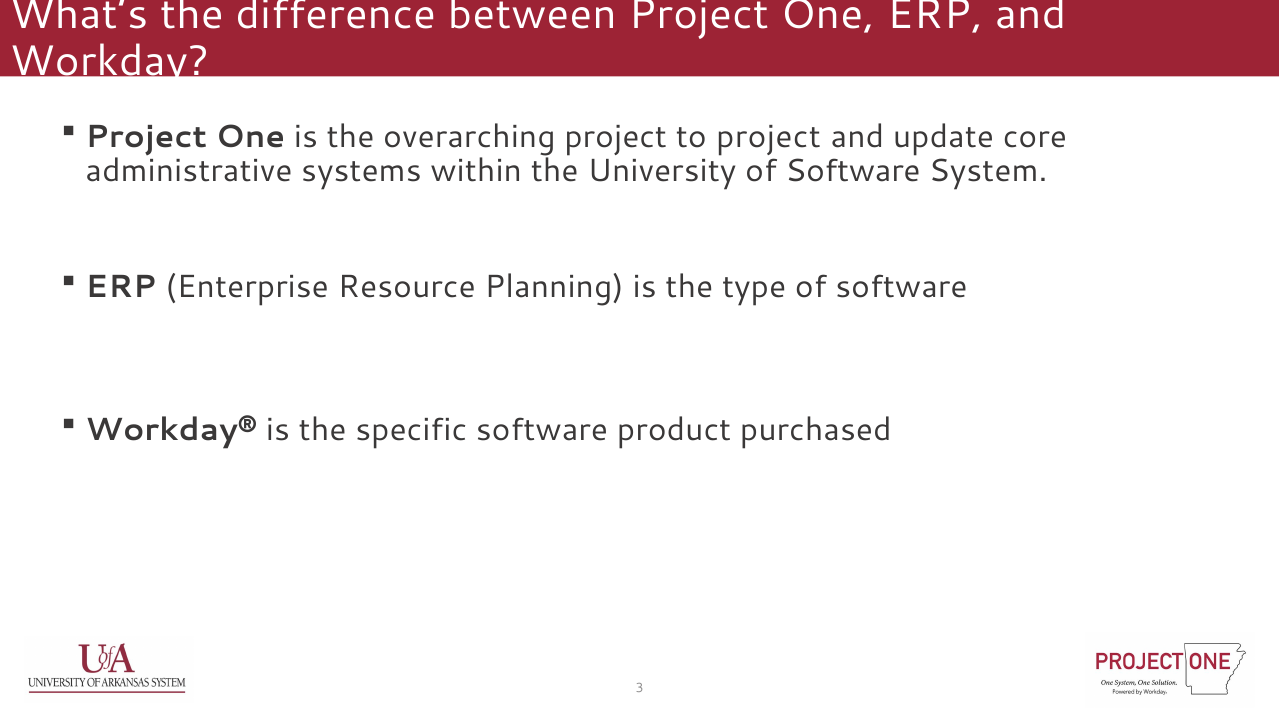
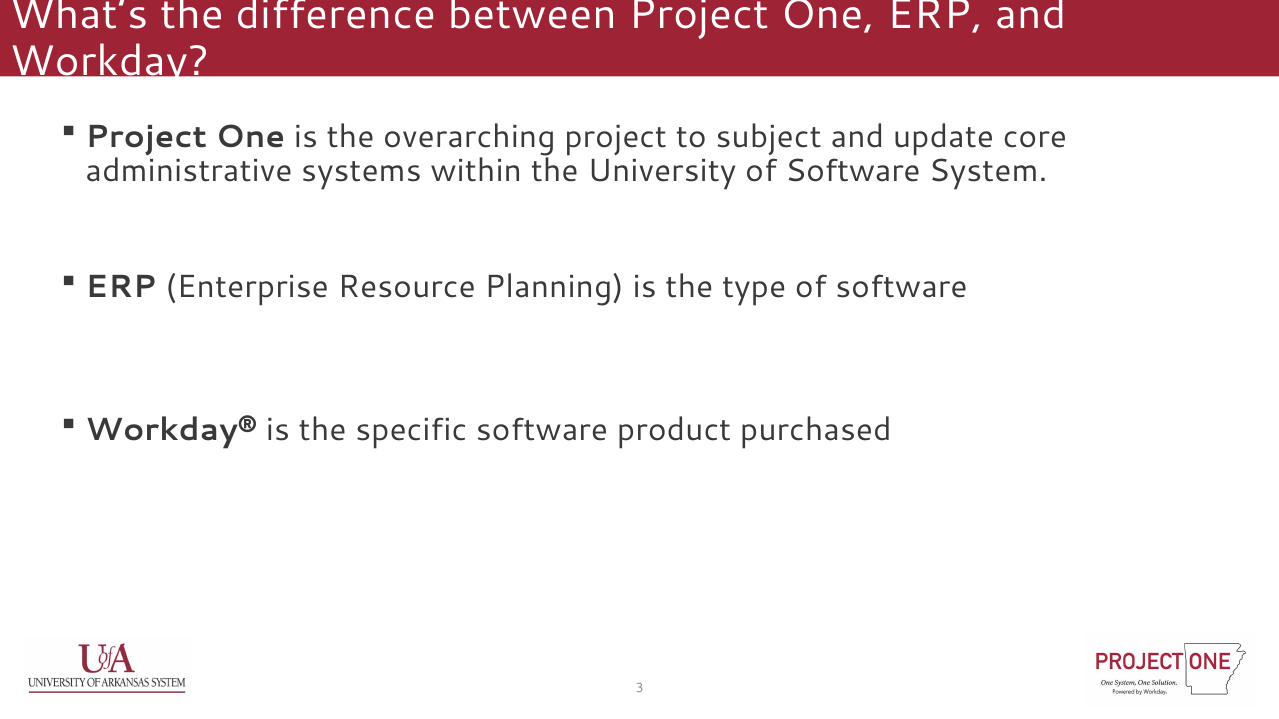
to project: project -> subject (769, 137)
